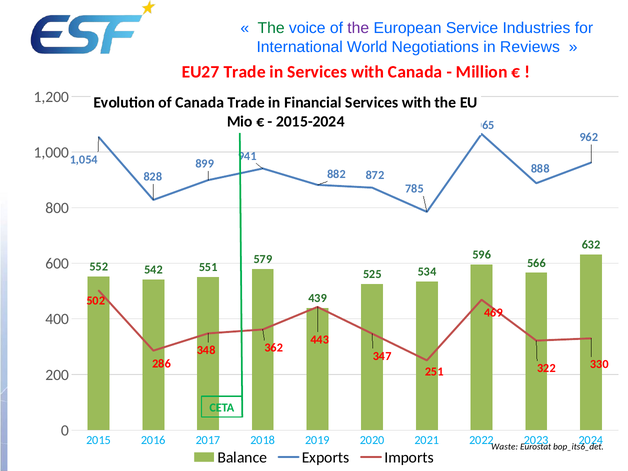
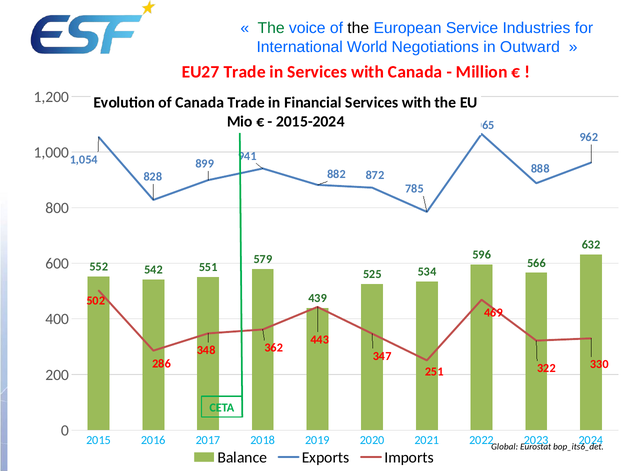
the colour: purple -> black (358, 28)
Reviews: Reviews -> Outward (530, 47)
Waste: Waste -> Global (505, 447)
